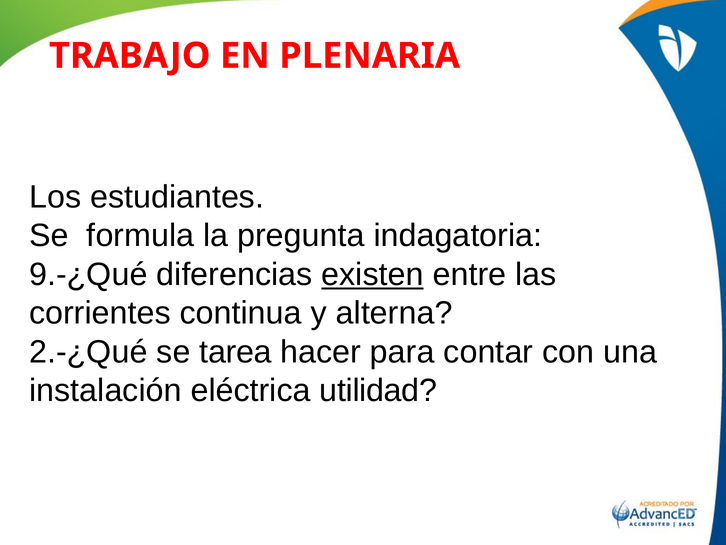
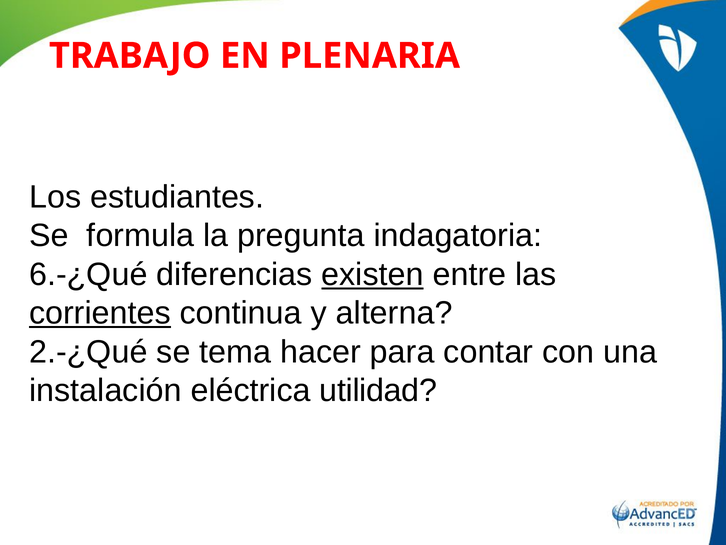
9.-¿Qué: 9.-¿Qué -> 6.-¿Qué (88, 274)
corrientes underline: none -> present (100, 313)
tarea: tarea -> tema (235, 352)
